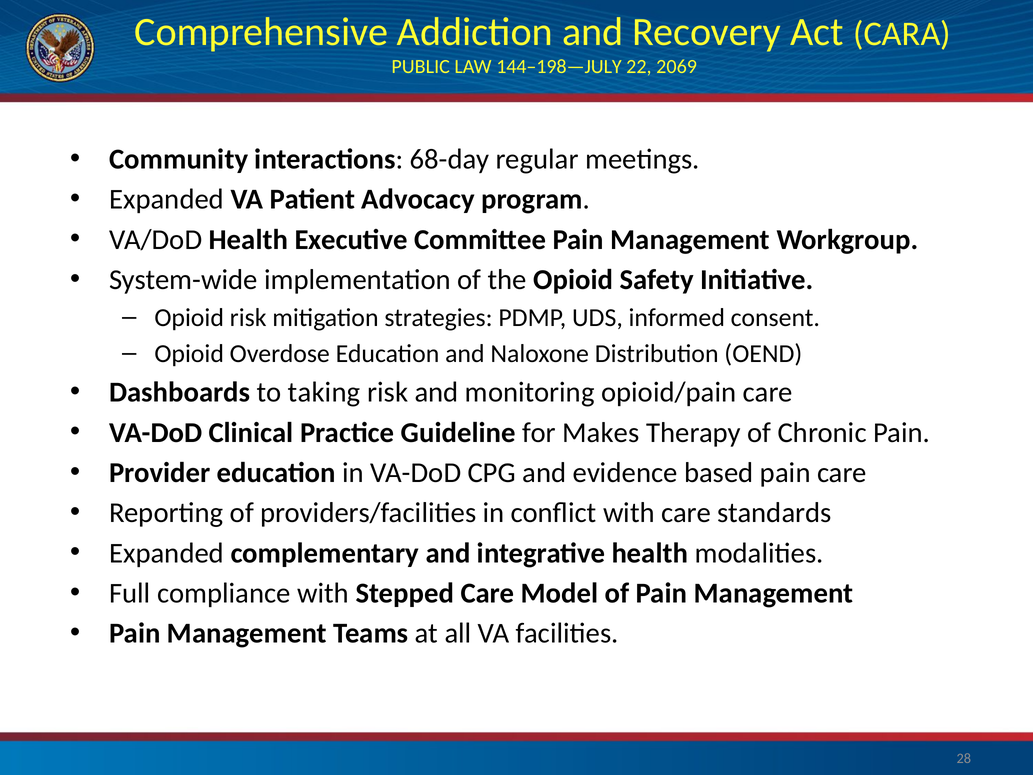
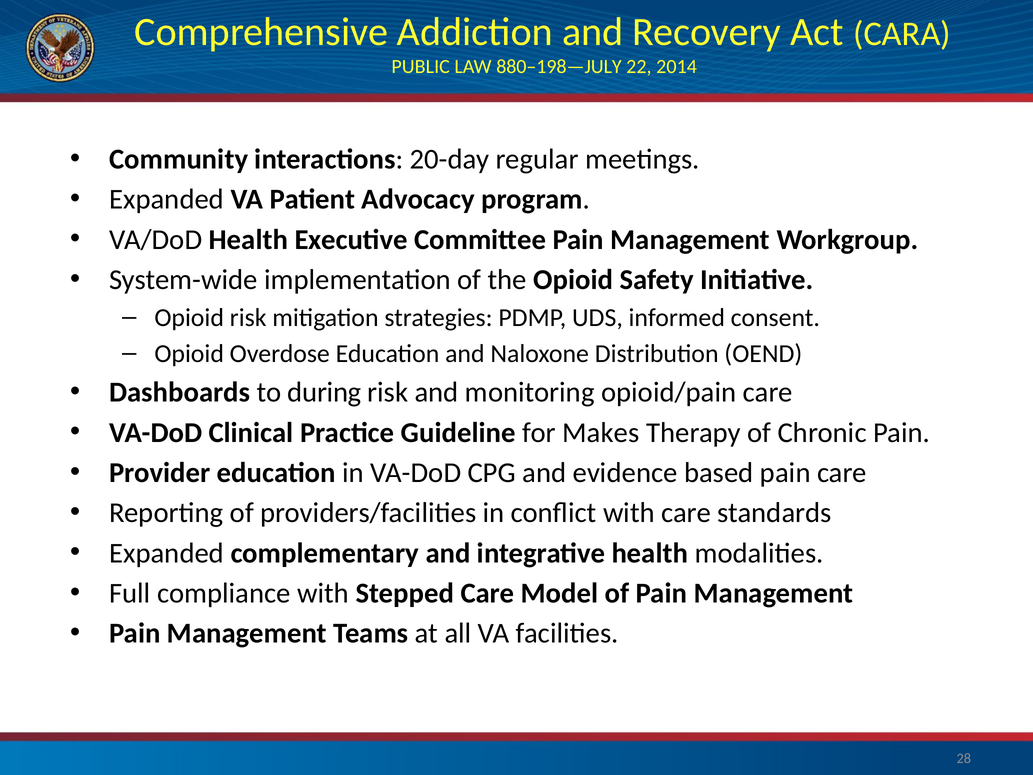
144–198—JULY: 144–198—JULY -> 880–198—JULY (559, 67)
2069: 2069 -> 2014 (677, 67)
68-day: 68-day -> 20-day (450, 159)
taking: taking -> during (324, 392)
